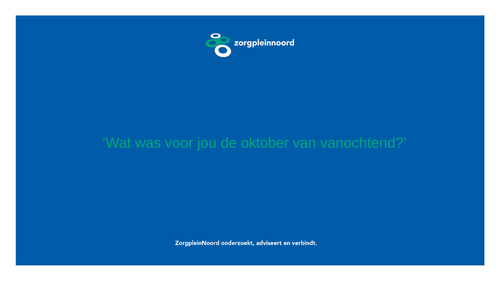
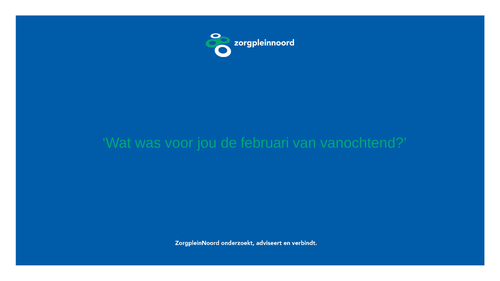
oktober: oktober -> februari (265, 143)
